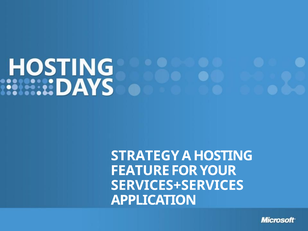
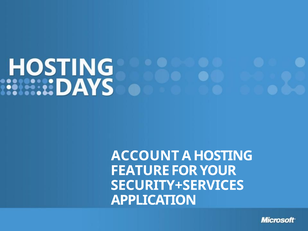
STRATEGY: STRATEGY -> ACCOUNT (145, 156)
SERVICES+SERVICES: SERVICES+SERVICES -> SECURITY+SERVICES (177, 185)
